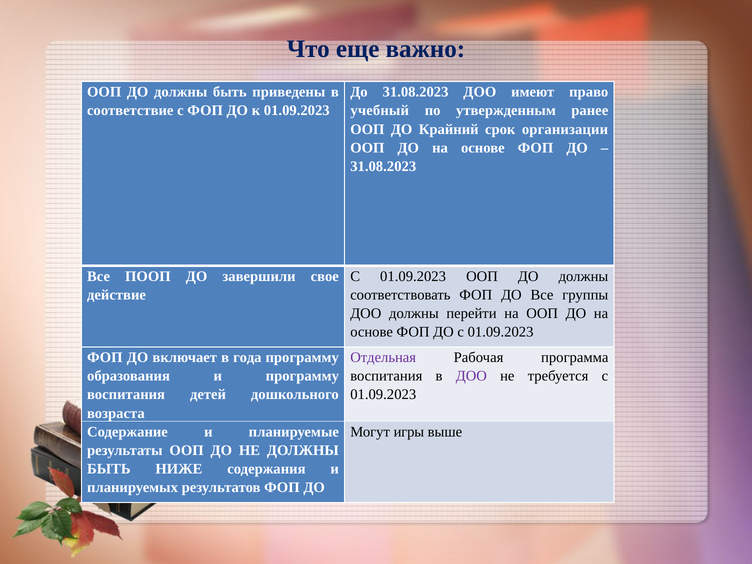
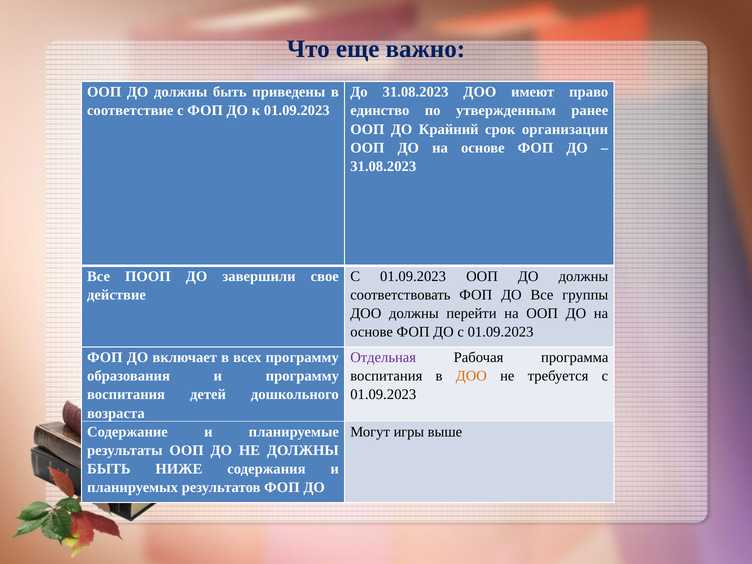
учебный: учебный -> единство (380, 111)
года: года -> всех (247, 358)
ДОО colour: purple -> orange (471, 376)
